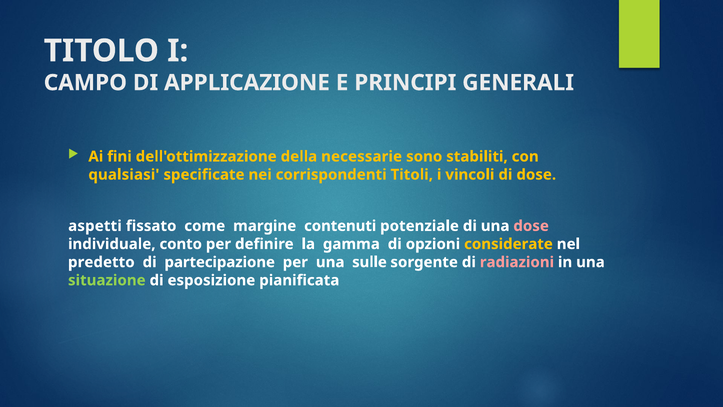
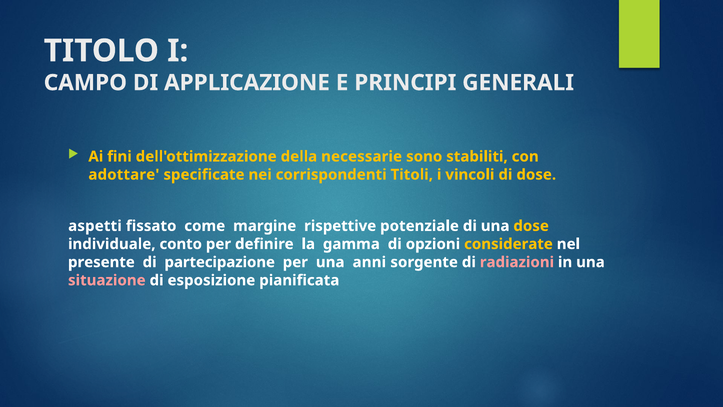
qualsiasi: qualsiasi -> adottare (124, 175)
contenuti: contenuti -> rispettive (340, 226)
dose colour: pink -> yellow (531, 226)
predetto: predetto -> presente (101, 262)
sulle: sulle -> anni (369, 262)
situazione colour: light green -> pink (107, 280)
